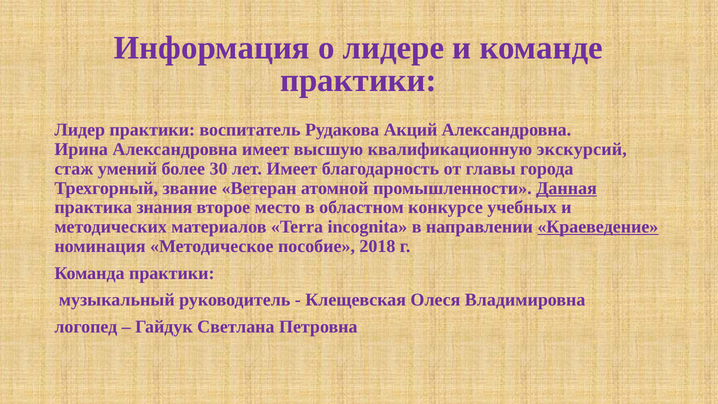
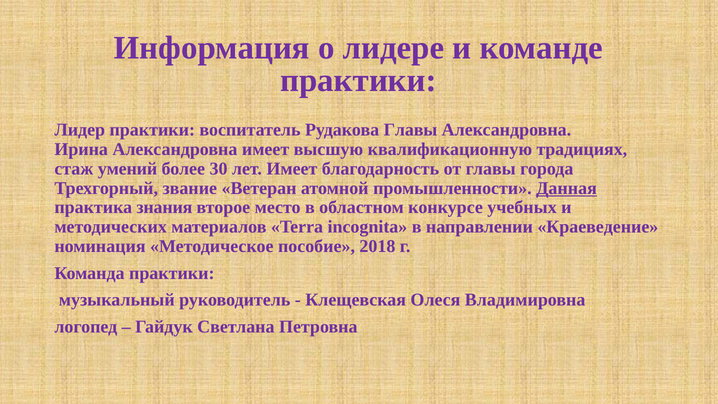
Рудакова Акций: Акций -> Главы (410, 130)
экскурсий: экскурсий -> традициях (582, 149)
Краеведение underline: present -> none (598, 227)
